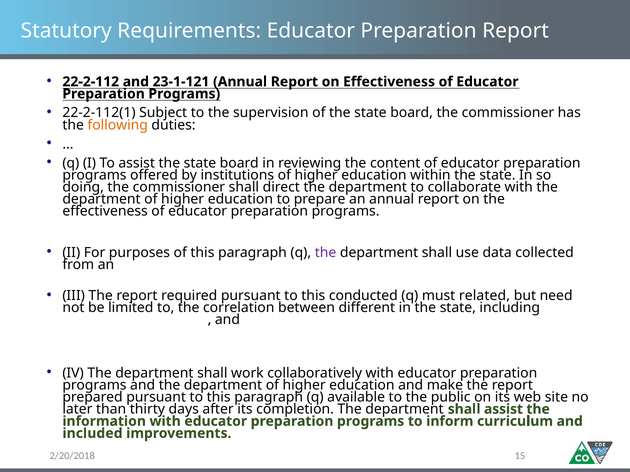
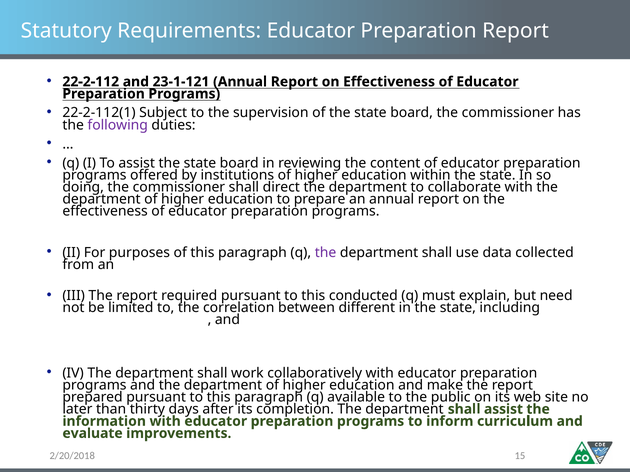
following colour: orange -> purple (118, 125)
related: related -> explain (485, 296)
included: included -> evaluate (93, 434)
